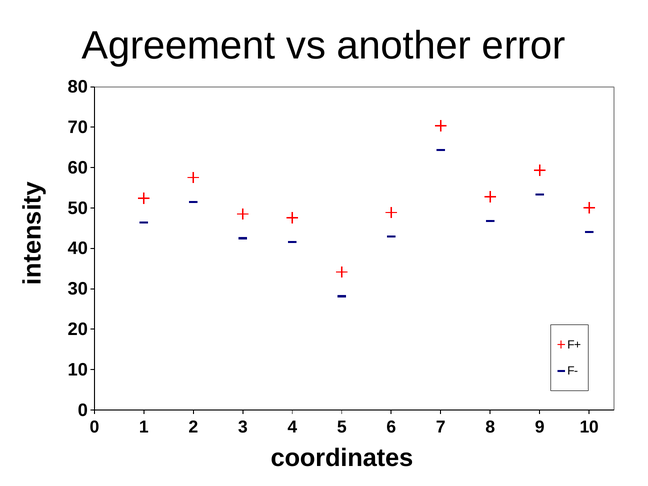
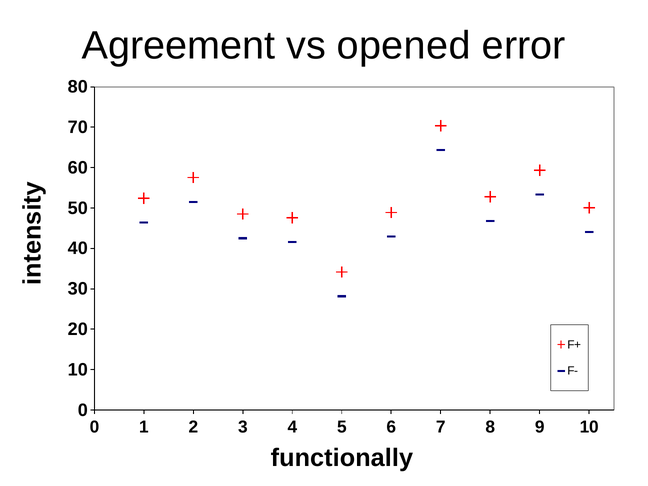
another: another -> opened (404, 46)
coordinates: coordinates -> functionally (342, 458)
